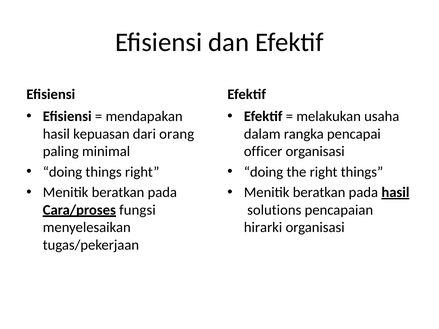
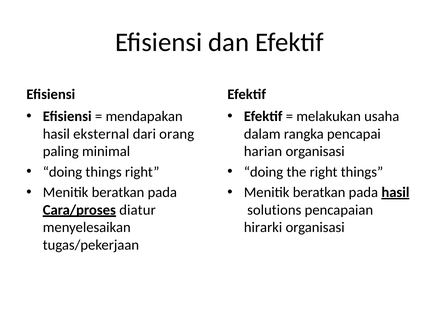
kepuasan: kepuasan -> eksternal (101, 134)
officer: officer -> harian (263, 152)
fungsi: fungsi -> diatur (137, 210)
